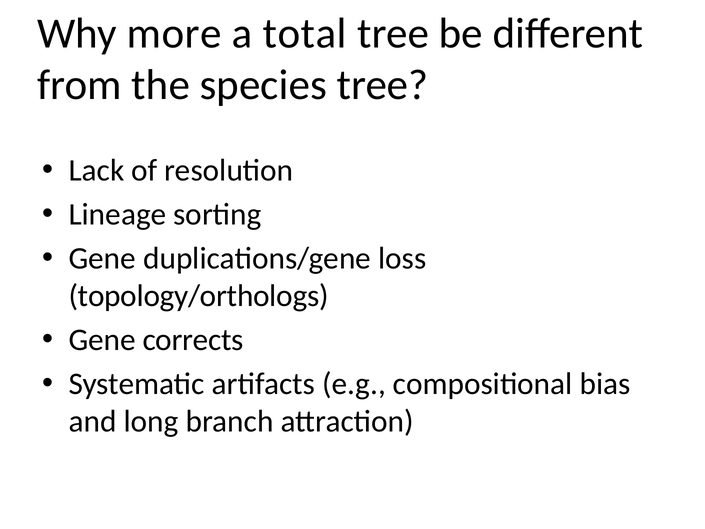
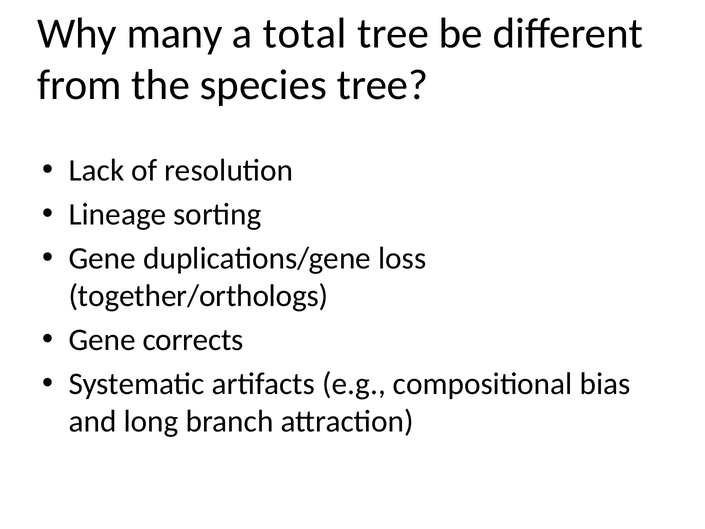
more: more -> many (175, 33)
topology/orthologs: topology/orthologs -> together/orthologs (199, 296)
